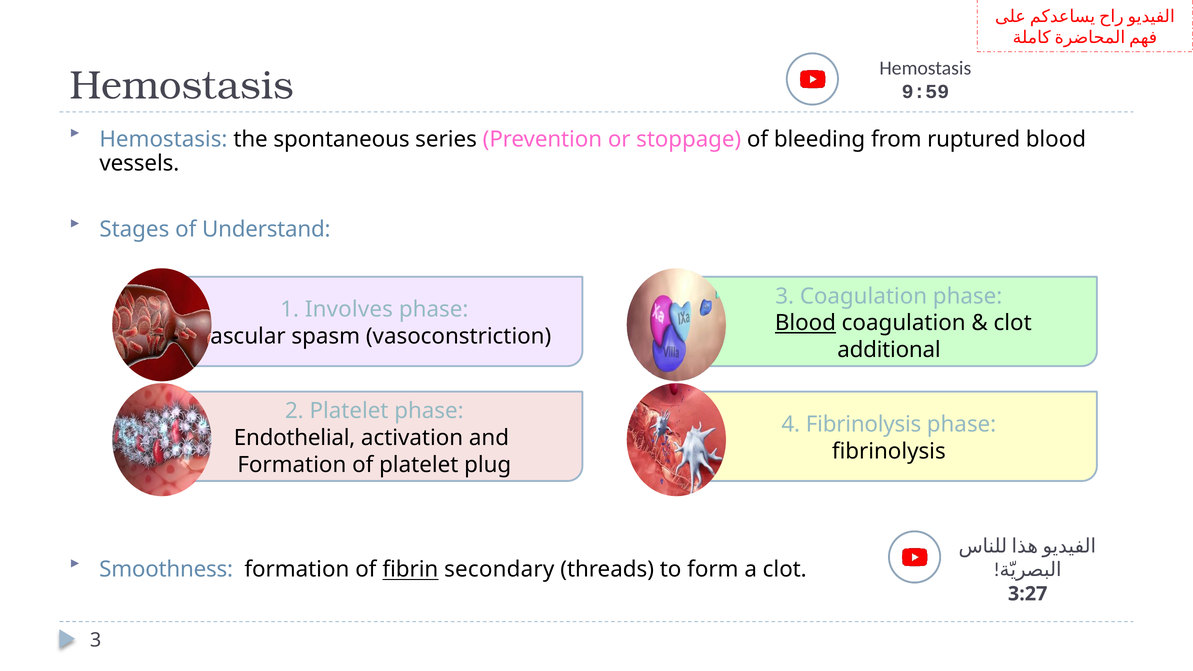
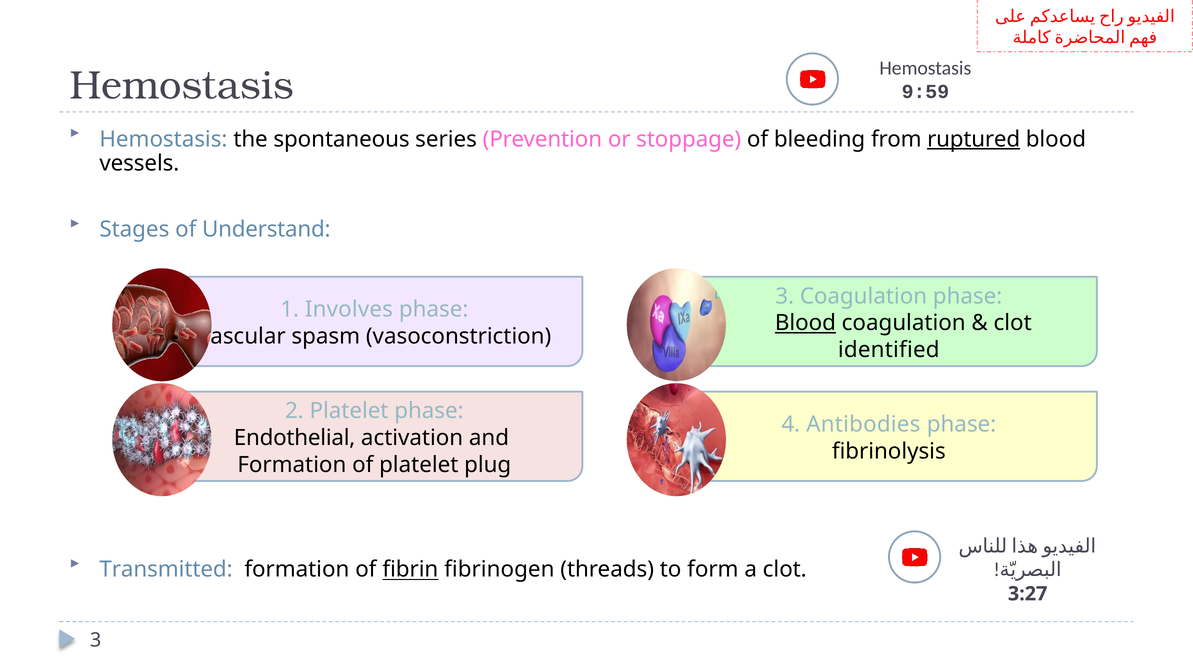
ruptured underline: none -> present (974, 139)
additional: additional -> identified (889, 350)
4 Fibrinolysis: Fibrinolysis -> Antibodies (863, 425)
Smoothness: Smoothness -> Transmitted (166, 570)
secondary: secondary -> fibrinogen (499, 570)
